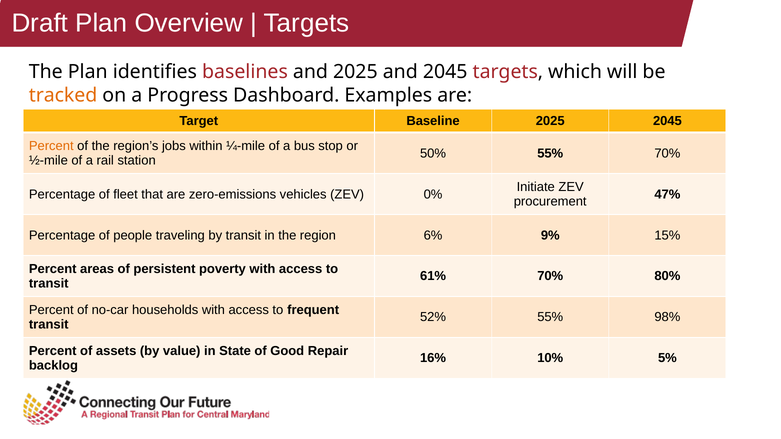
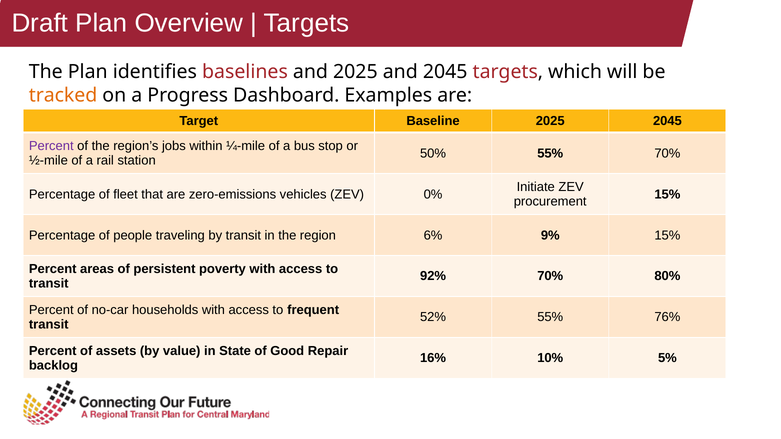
Percent colour: orange -> purple (51, 146)
47%: 47% -> 15% (667, 194)
61%: 61% -> 92% (433, 276)
98%: 98% -> 76% (667, 317)
